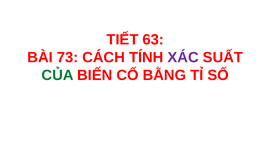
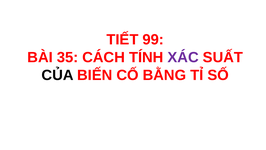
63: 63 -> 99 (153, 39)
73: 73 -> 35 (68, 57)
CỦA colour: green -> black (58, 75)
